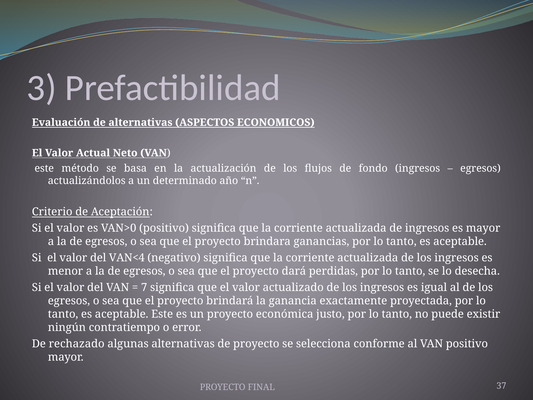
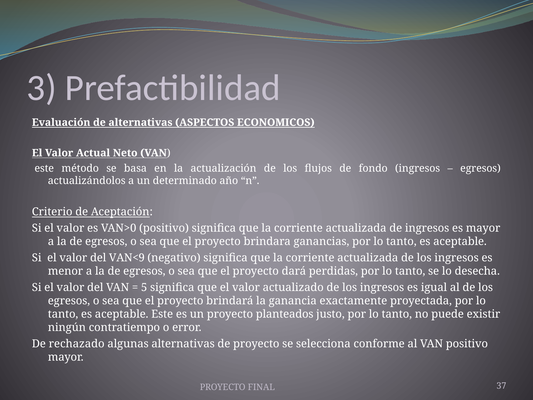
VAN<4: VAN<4 -> VAN<9 (127, 258)
7: 7 -> 5 (144, 287)
económica: económica -> planteados (285, 314)
